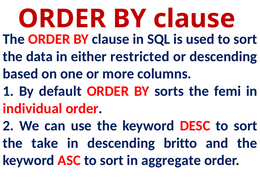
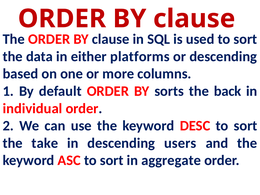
restricted: restricted -> platforms (140, 56)
femi: femi -> back (228, 91)
britto: britto -> users (180, 143)
